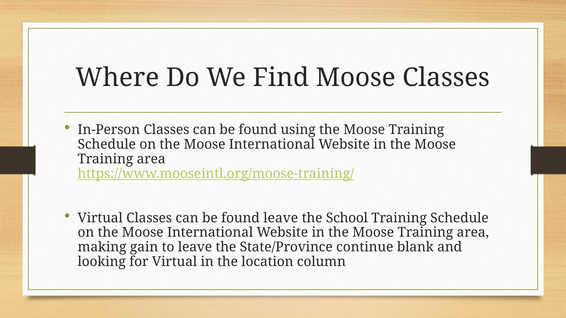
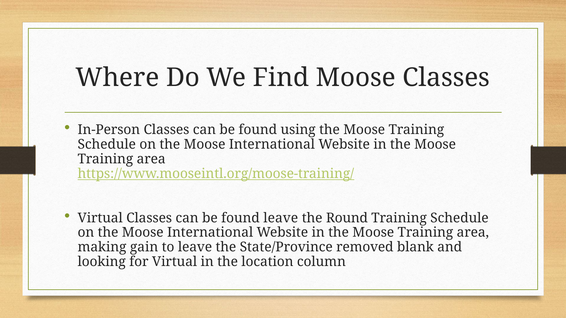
School: School -> Round (347, 218)
continue: continue -> removed (365, 247)
